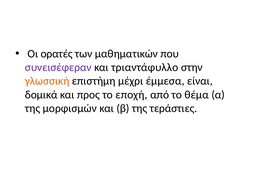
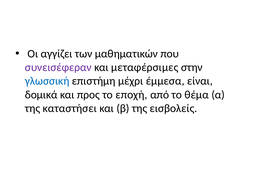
ορατές: ορατές -> αγγίζει (57, 54)
τριαντάφυλλο: τριαντάφυλλο -> μεταφέρσιμες (145, 67)
γλωσσική colour: orange -> blue (47, 81)
μορφισμών: μορφισμών -> καταστήσει (70, 108)
τεράστιες: τεράστιες -> εισβολείς (173, 108)
